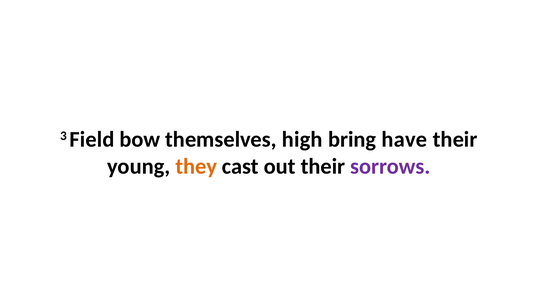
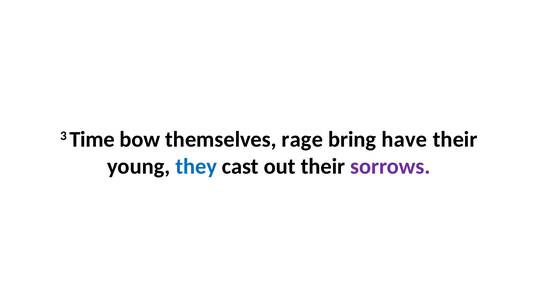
Field: Field -> Time (92, 139)
high: high -> rage (302, 139)
they colour: orange -> blue (196, 166)
